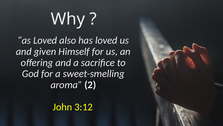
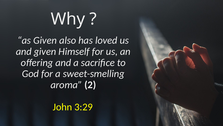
as Loved: Loved -> Given (45, 40)
3:12: 3:12 -> 3:29 (84, 107)
